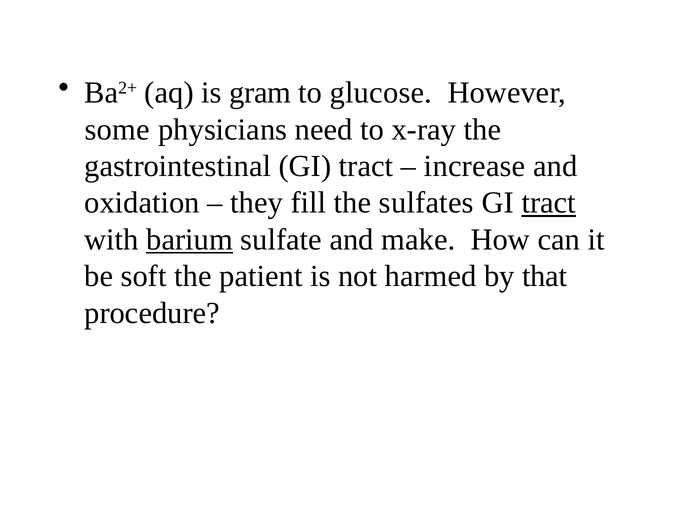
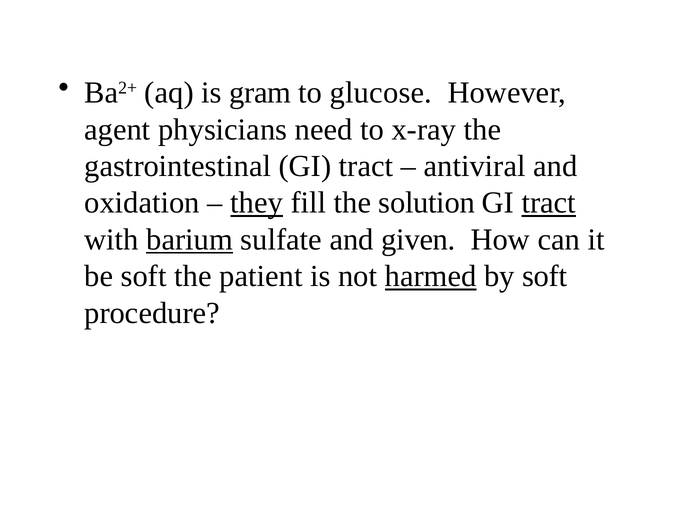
some: some -> agent (117, 129)
increase: increase -> antiviral (475, 166)
they underline: none -> present (257, 203)
sulfates: sulfates -> solution (427, 203)
make: make -> given (419, 240)
harmed underline: none -> present (431, 276)
by that: that -> soft (545, 276)
